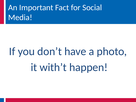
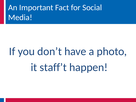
with’t: with’t -> staff’t (53, 67)
